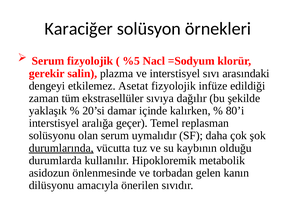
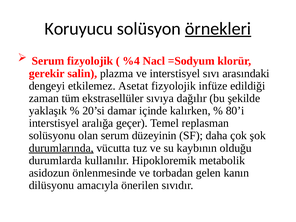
Karaciğer: Karaciğer -> Koruyucu (79, 29)
örnekleri underline: none -> present (218, 29)
%5: %5 -> %4 (131, 61)
uymalıdır: uymalıdır -> düzeyinin (154, 136)
